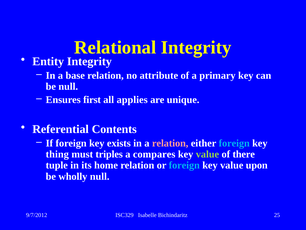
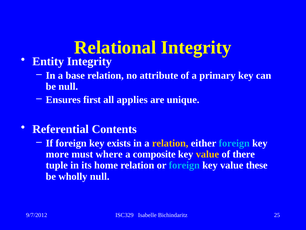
relation colour: pink -> yellow (170, 143)
thing: thing -> more (57, 154)
triples: triples -> where (109, 154)
compares: compares -> composite (154, 154)
value colour: light green -> yellow (207, 154)
upon: upon -> these (257, 165)
